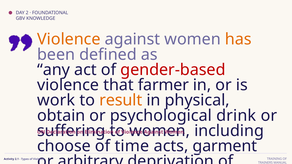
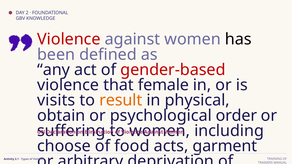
Violence colour: orange -> red (69, 39)
has colour: orange -> black (238, 39)
farmer: farmer -> female (163, 85)
work: work -> visits (56, 100)
drink: drink -> order (236, 116)
time: time -> food (132, 146)
